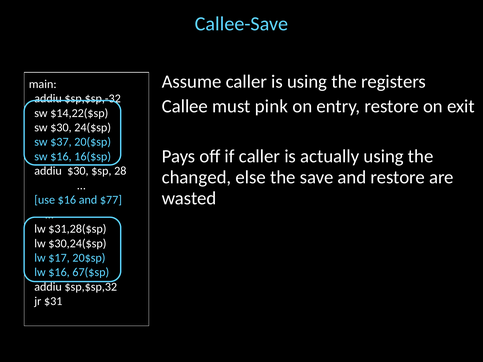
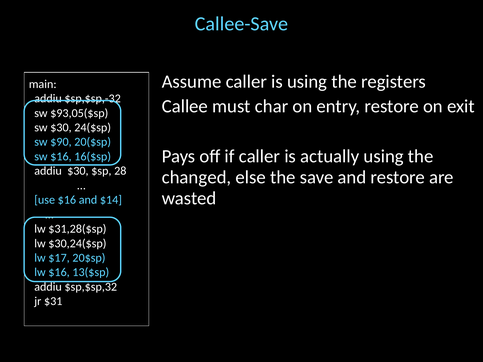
pink: pink -> char (272, 106)
$14,22($sp: $14,22($sp -> $93,05($sp (79, 113)
$37: $37 -> $90 (61, 142)
$77: $77 -> $14 (111, 200)
67($sp: 67($sp -> 13($sp (91, 273)
